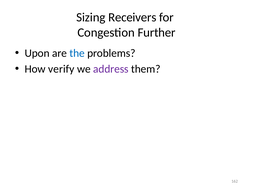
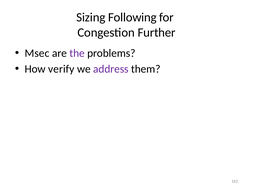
Receivers: Receivers -> Following (132, 17)
Upon: Upon -> Msec (37, 53)
the colour: blue -> purple (77, 53)
